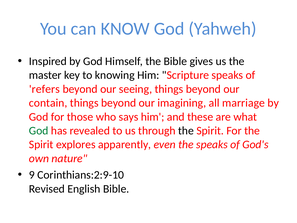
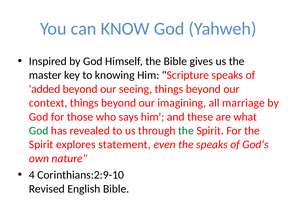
refers: refers -> added (45, 89)
contain: contain -> context (48, 103)
the colour: black -> green (186, 131)
apparently: apparently -> statement (124, 144)
9: 9 -> 4 (32, 175)
